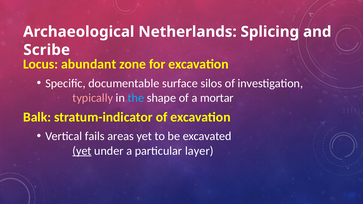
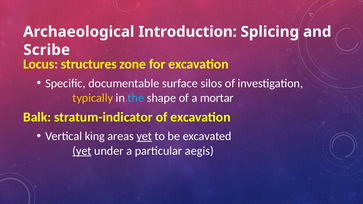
Netherlands: Netherlands -> Introduction (188, 32)
abundant: abundant -> structures (89, 64)
typically colour: pink -> yellow (93, 98)
fails: fails -> king (95, 136)
yet underline: none -> present (144, 136)
layer: layer -> aegis (199, 151)
